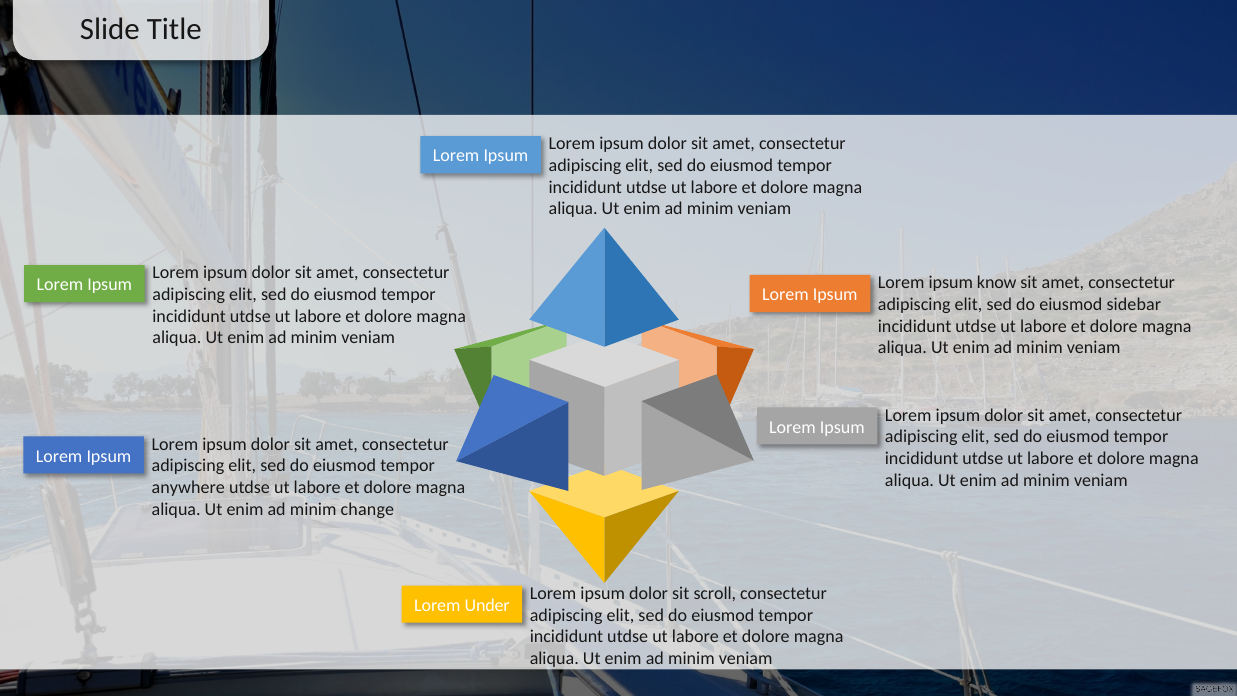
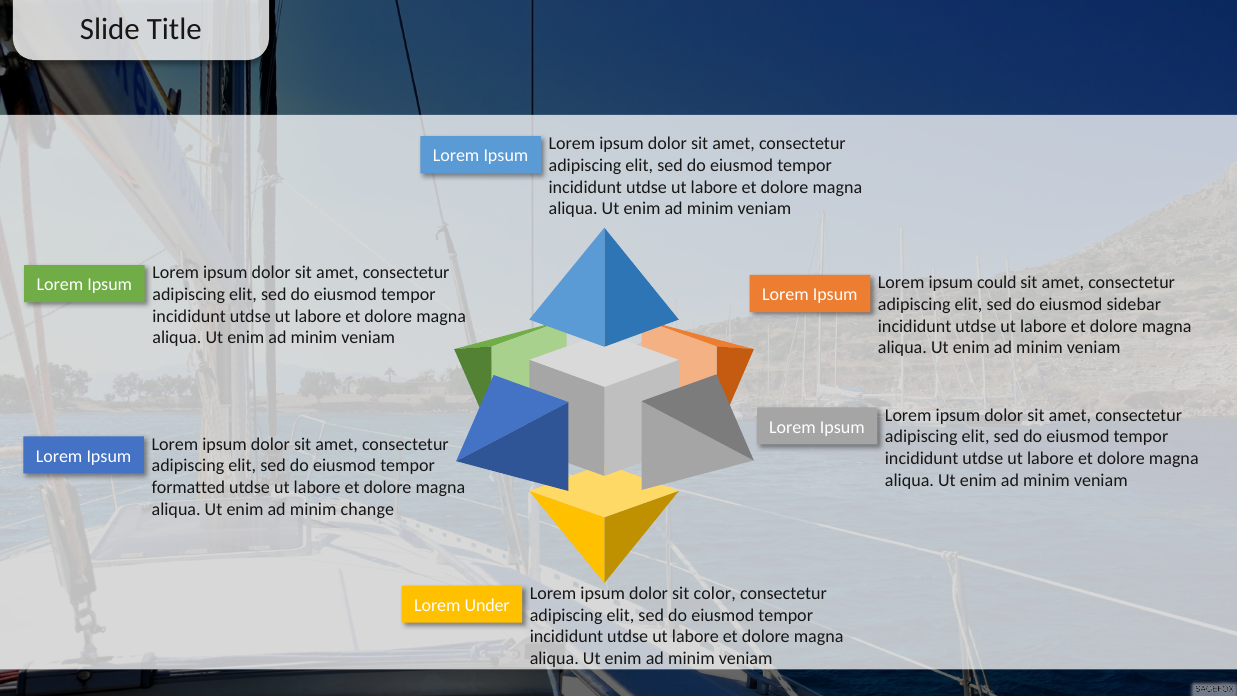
know: know -> could (997, 283)
anywhere: anywhere -> formatted (188, 487)
scroll: scroll -> color (715, 593)
